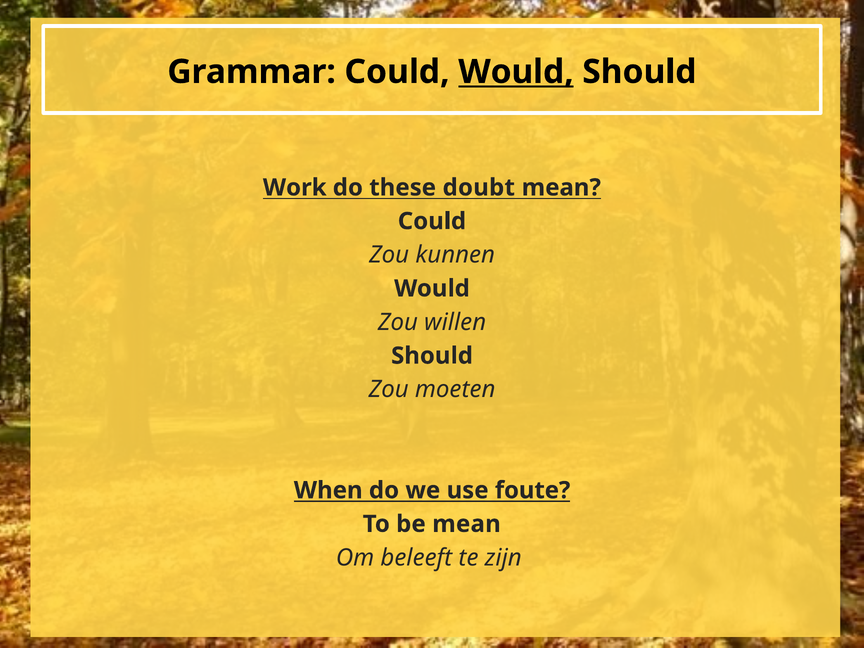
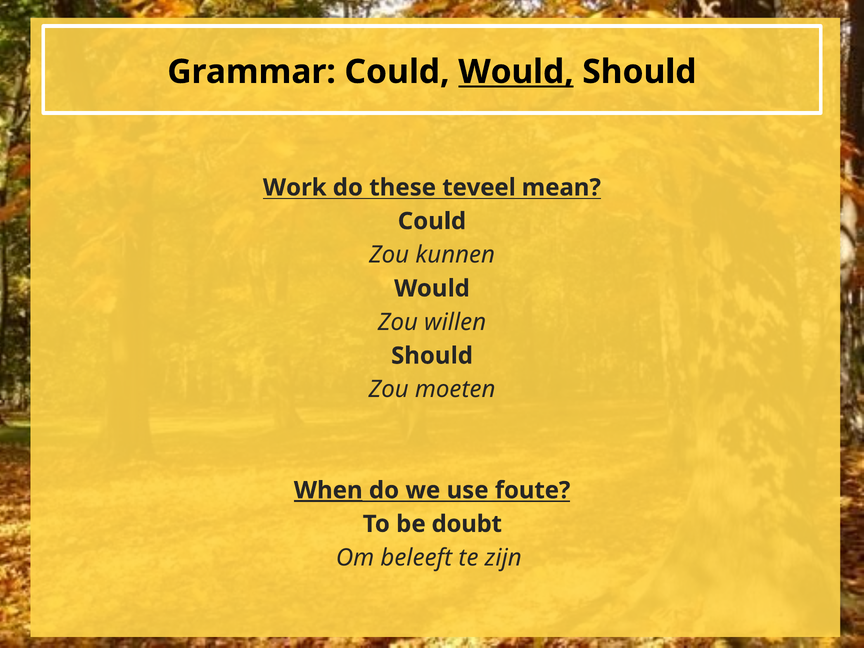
doubt: doubt -> teveel (479, 188)
When underline: none -> present (328, 490)
be mean: mean -> doubt (467, 524)
